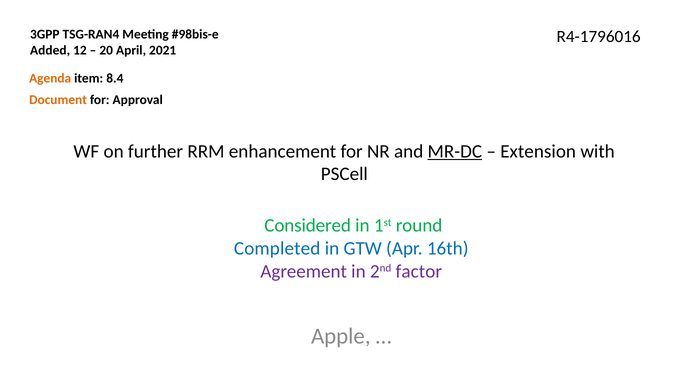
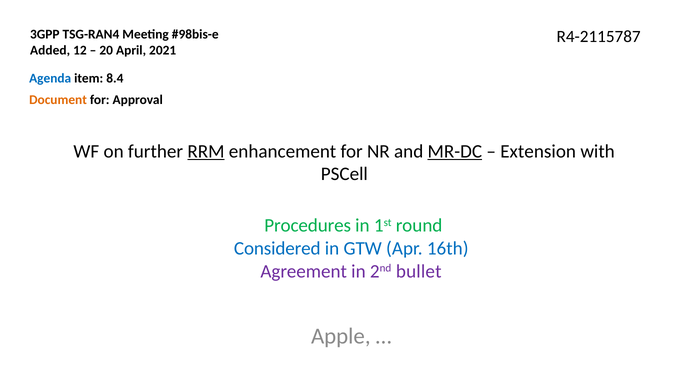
R4-1796016: R4-1796016 -> R4-2115787 (599, 37)
Agenda colour: orange -> blue (50, 78)
RRM underline: none -> present (206, 151)
Considered: Considered -> Procedures (308, 226)
Completed: Completed -> Considered (277, 249)
factor: factor -> bullet (419, 272)
